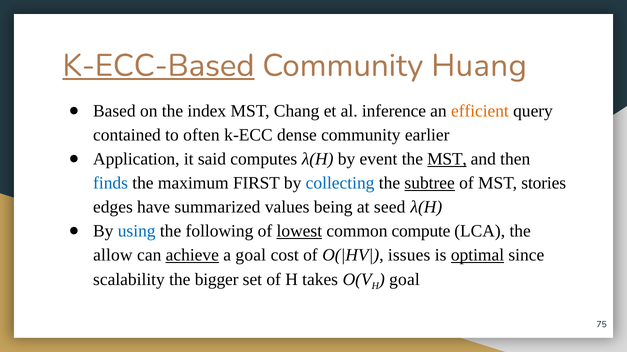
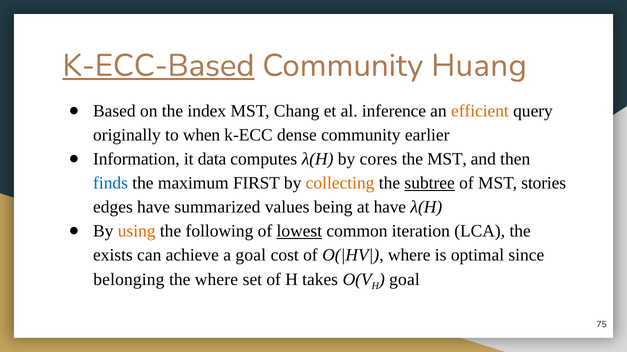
contained: contained -> originally (127, 135)
often: often -> when (202, 135)
Application: Application -> Information (136, 159)
said: said -> data (212, 159)
event: event -> cores (378, 159)
MST underline: present -> none (447, 159)
collecting colour: blue -> orange (340, 183)
at seed: seed -> have (390, 207)
using colour: blue -> orange (137, 231)
compute: compute -> iteration (421, 231)
allow: allow -> exists (113, 255)
achieve underline: present -> none (192, 255)
issues: issues -> where (409, 255)
optimal underline: present -> none (477, 255)
scalability: scalability -> belonging (129, 280)
the bigger: bigger -> where (216, 280)
